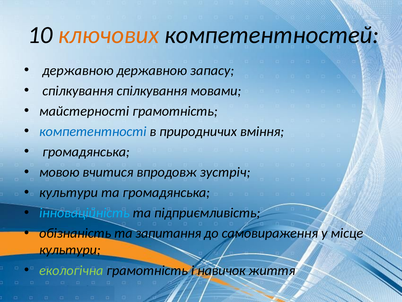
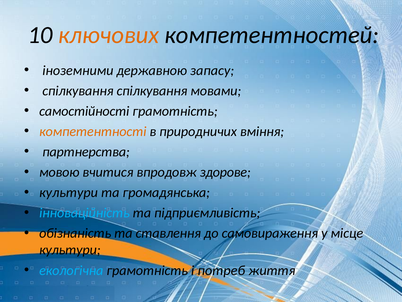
державною: державною -> іноземними (78, 70)
майстерності: майстерності -> самостійності (84, 111)
компетентності colour: blue -> orange (93, 131)
громадянська: громадянська -> партнерства (86, 152)
зустріч: зустріч -> здорове (225, 172)
запитання: запитання -> ставлення (168, 233)
екологічна colour: light green -> light blue (71, 270)
навичок: навичок -> потреб (221, 270)
